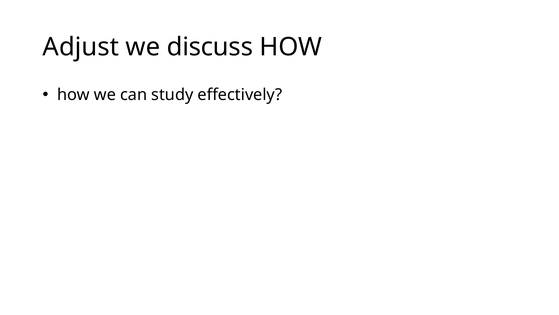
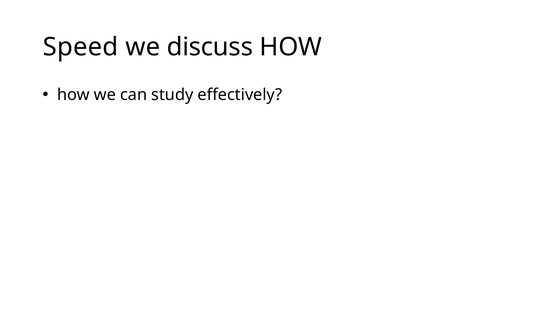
Adjust: Adjust -> Speed (81, 47)
